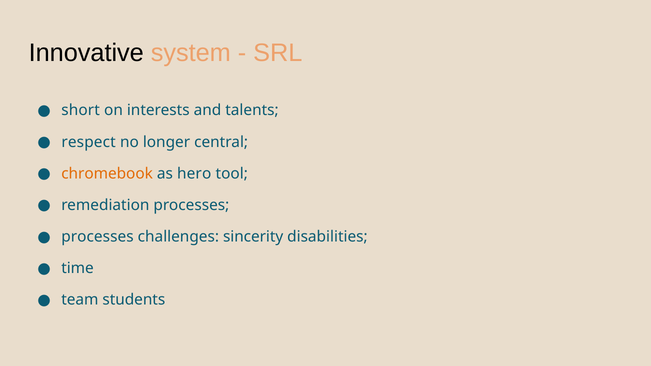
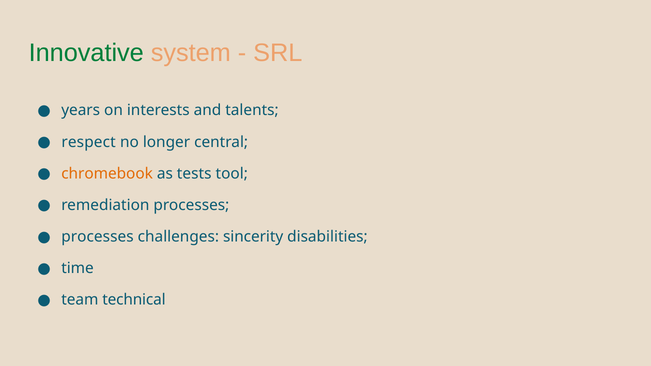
Innovative colour: black -> green (86, 53)
short: short -> years (81, 110)
hero: hero -> tests (194, 174)
students: students -> technical (134, 300)
